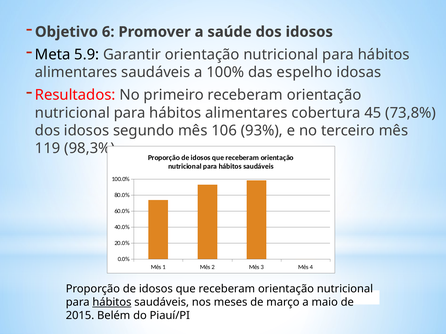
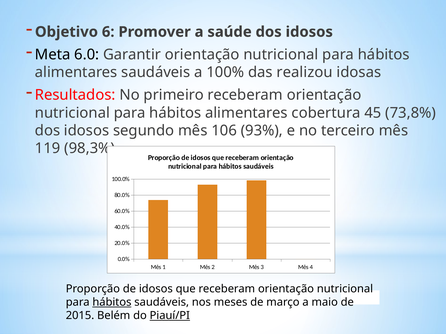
5.9: 5.9 -> 6.0 (87, 55)
espelho: espelho -> realizou (305, 72)
Piauí/PI underline: none -> present (170, 316)
